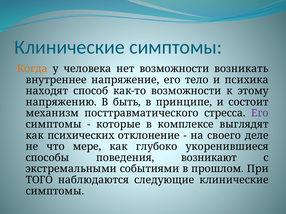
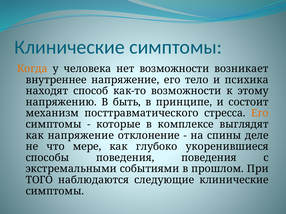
возникать: возникать -> возникает (241, 69)
Его colour: purple -> orange (260, 113)
как психических: психических -> напряжение (81, 136)
своего: своего -> спины (224, 136)
поведения возникают: возникают -> поведения (209, 158)
